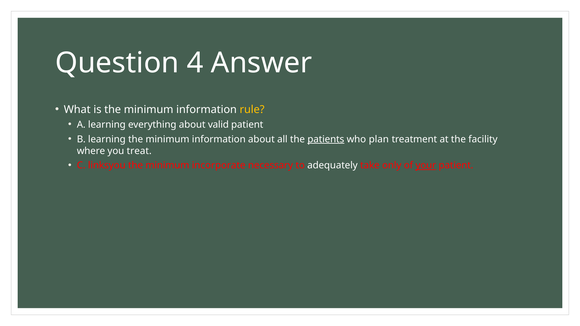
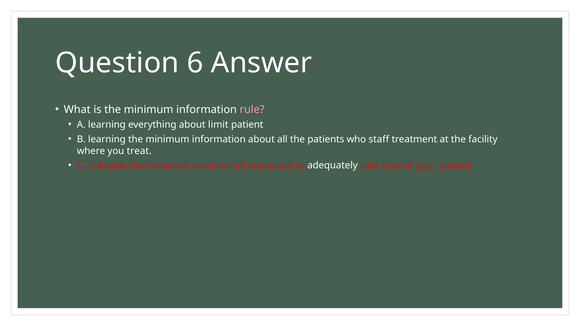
4: 4 -> 6 (195, 63)
rule colour: yellow -> pink (252, 110)
valid: valid -> limit (218, 125)
patients underline: present -> none (326, 139)
plan: plan -> staff (379, 139)
incorporate: incorporate -> commercial (219, 166)
